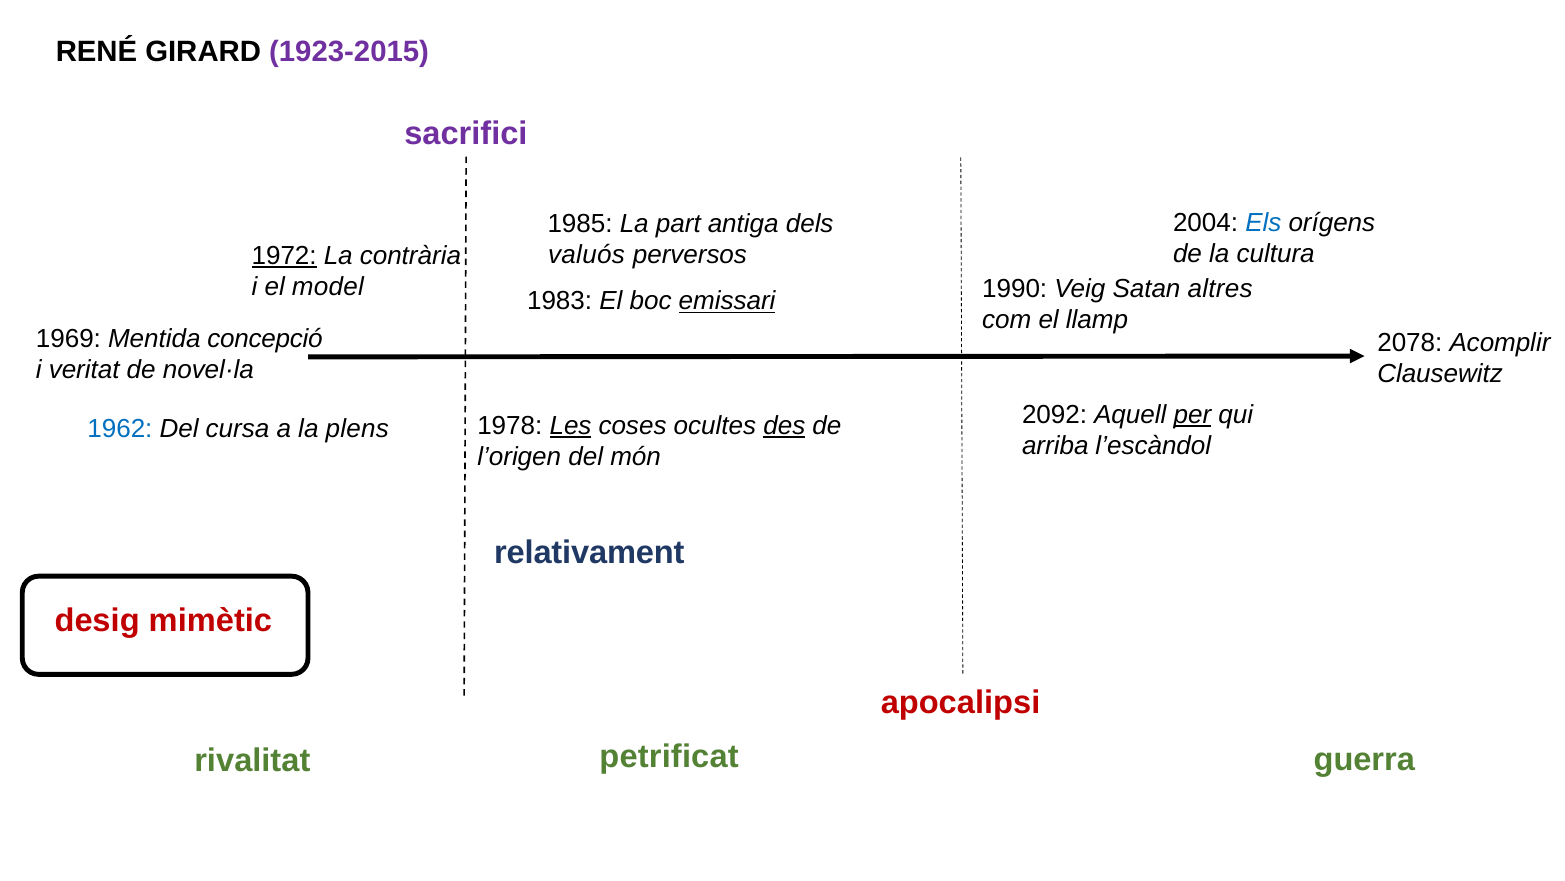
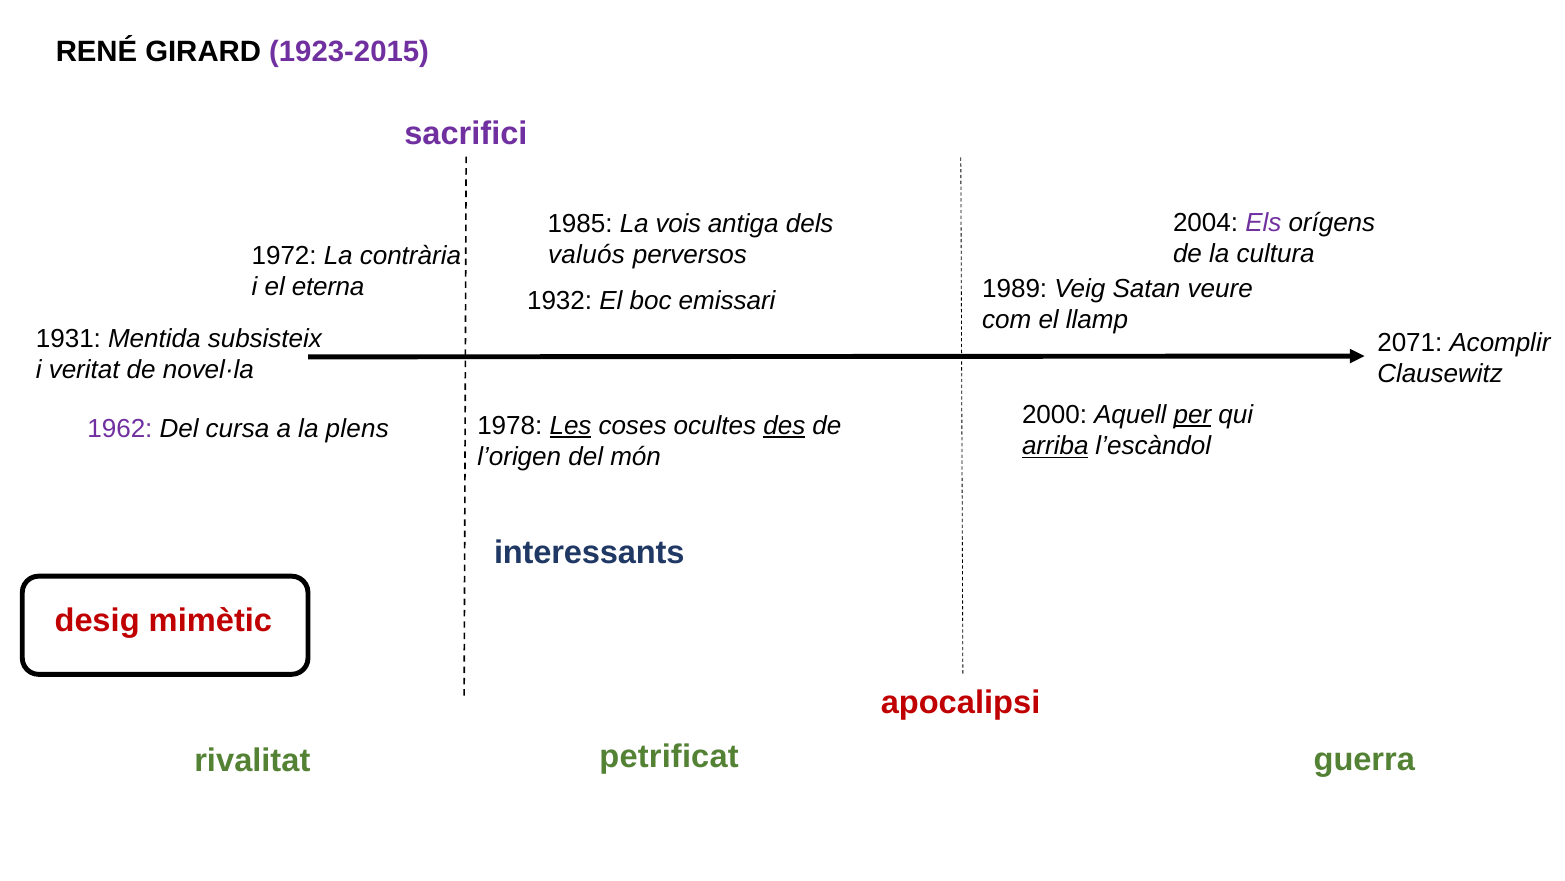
Els colour: blue -> purple (1263, 223)
part: part -> vois (678, 224)
1972 underline: present -> none (284, 256)
model: model -> eterna (328, 287)
1990: 1990 -> 1989 (1015, 288)
altres: altres -> veure (1220, 288)
1983: 1983 -> 1932 (560, 301)
emissari underline: present -> none (727, 301)
1969: 1969 -> 1931 (68, 338)
concepció: concepció -> subsisteix (265, 338)
2078: 2078 -> 2071 (1410, 342)
2092: 2092 -> 2000 (1055, 415)
1962 colour: blue -> purple (120, 428)
arriba underline: none -> present (1055, 446)
relativament: relativament -> interessants (589, 552)
